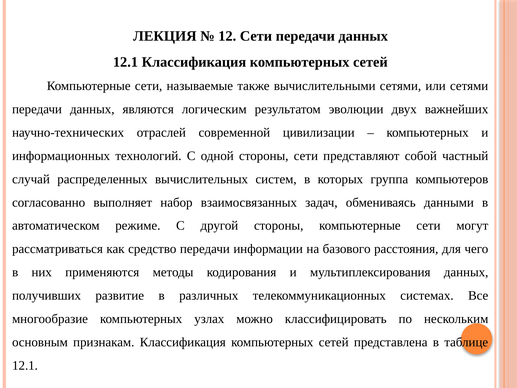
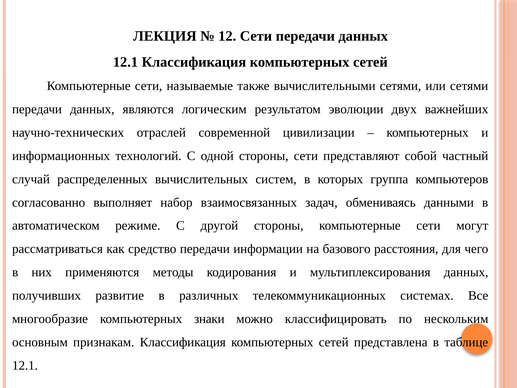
узлах: узлах -> знаки (209, 319)
